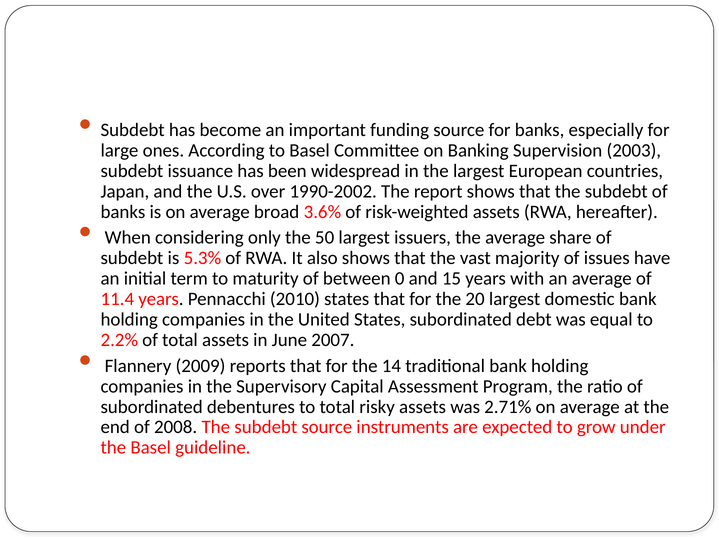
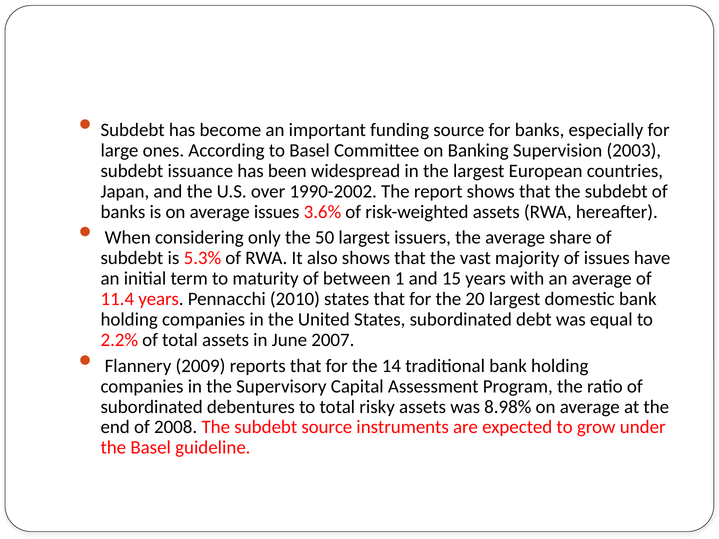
average broad: broad -> issues (277, 212)
0: 0 -> 1 (400, 279)
2.71%: 2.71% -> 8.98% (508, 407)
